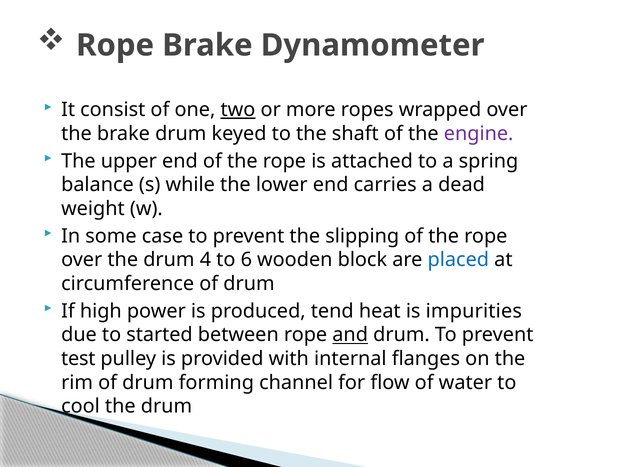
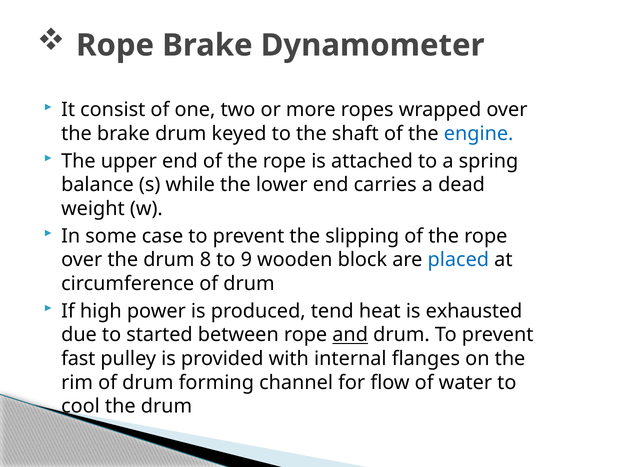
two underline: present -> none (238, 110)
engine colour: purple -> blue (479, 133)
4: 4 -> 8 (205, 260)
6: 6 -> 9 (246, 260)
impurities: impurities -> exhausted (474, 311)
test: test -> fast (78, 358)
